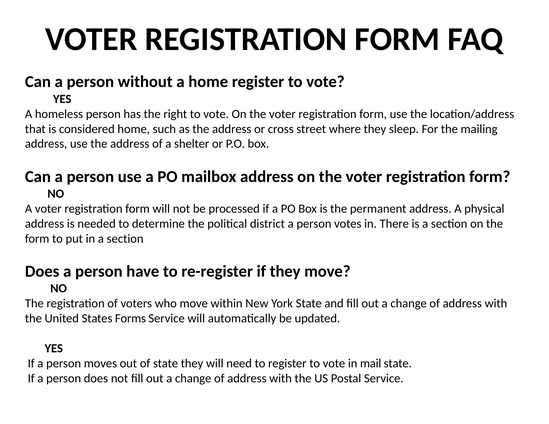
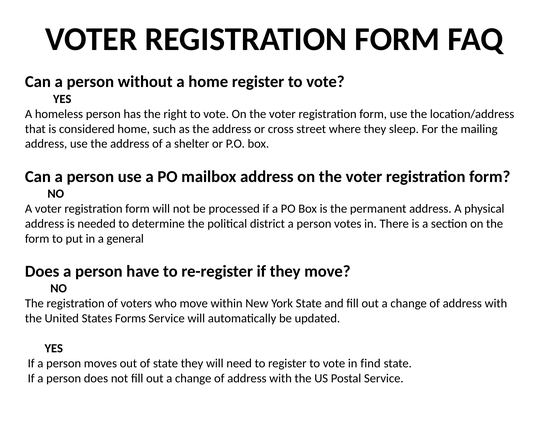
in a section: section -> general (125, 239)
mail: mail -> find (371, 364)
